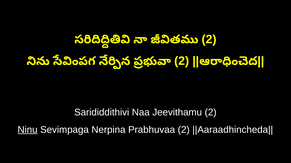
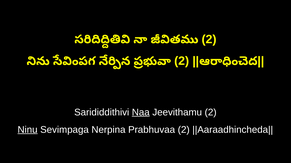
Naa underline: none -> present (141, 113)
